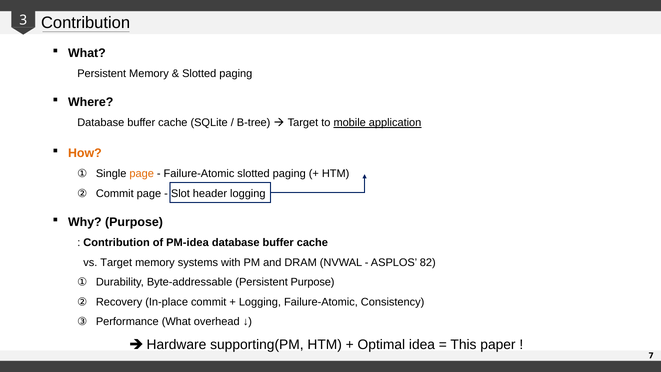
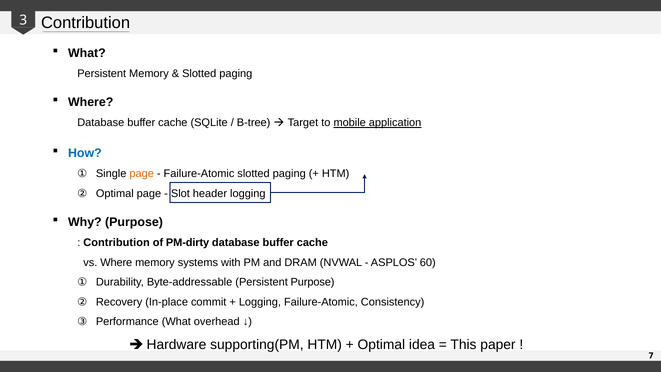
How colour: orange -> blue (85, 153)
Commit: Commit -> Optimal (115, 194)
PM-idea: PM-idea -> PM-dirty (188, 242)
vs Target: Target -> Where (116, 262)
82: 82 -> 60 (428, 262)
